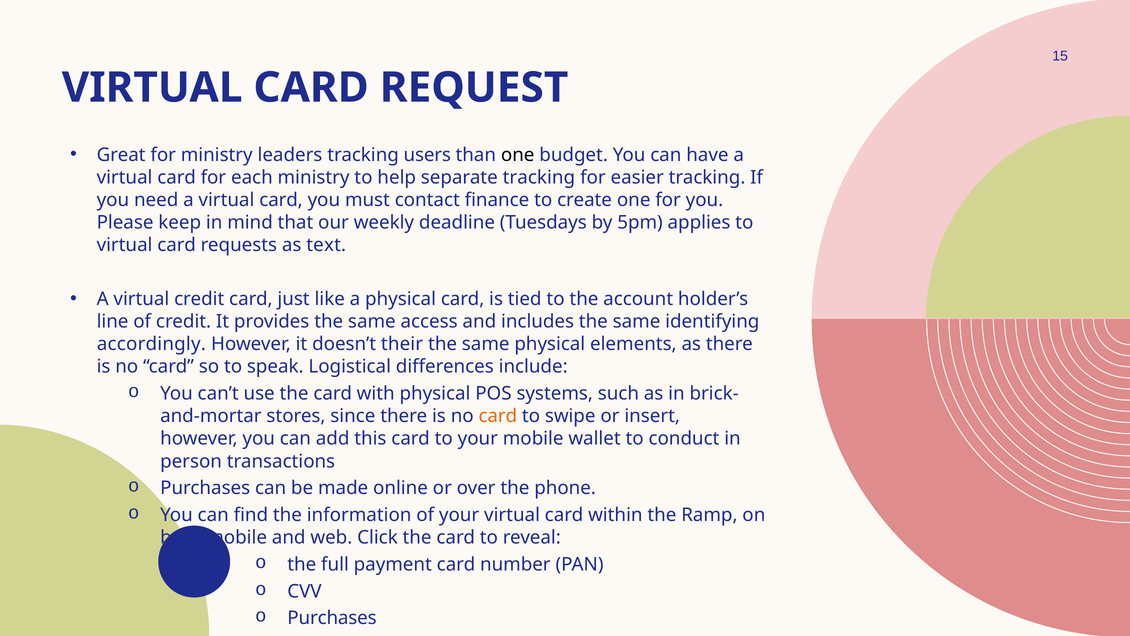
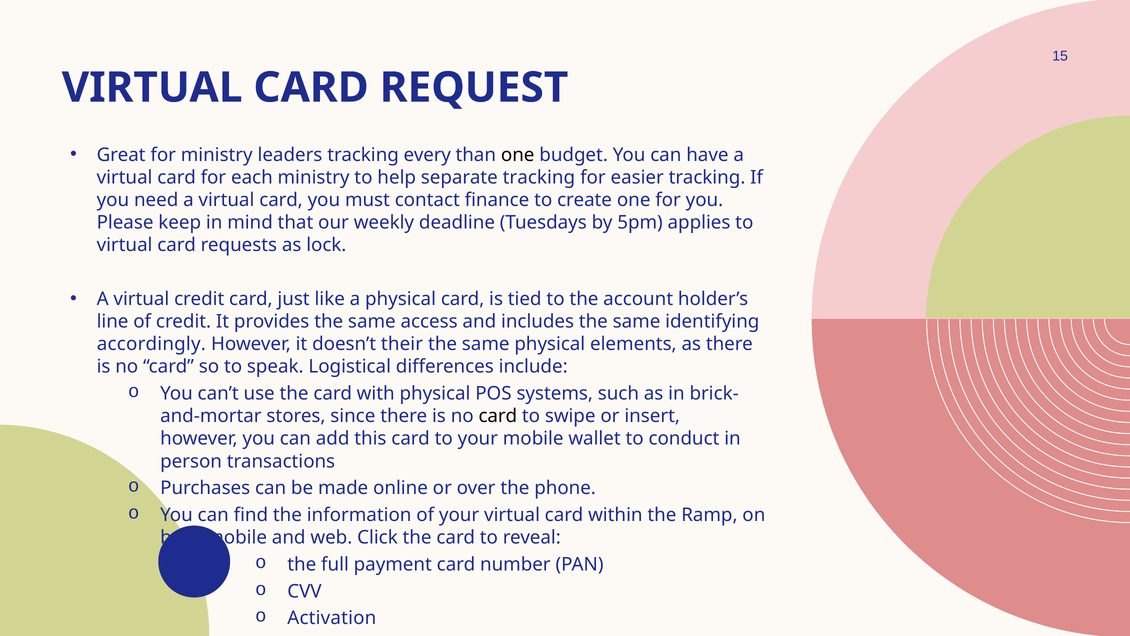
users: users -> every (427, 155)
text: text -> lock (326, 245)
card colour: orange -> black (498, 416)
Purchases: Purchases -> Activation (332, 618)
